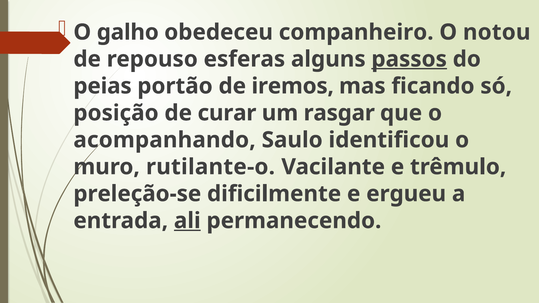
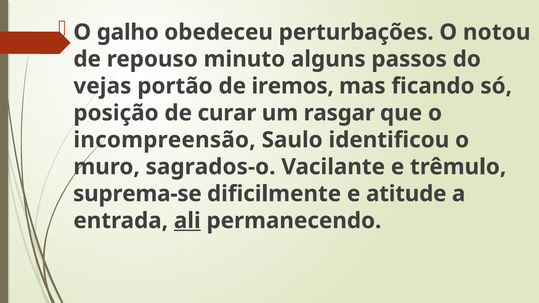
companheiro: companheiro -> perturbações (356, 32)
esferas: esferas -> minuto (244, 59)
passos underline: present -> none (409, 59)
peias: peias -> vejas (102, 86)
acompanhando: acompanhando -> incompreensão (164, 140)
rutilante-o: rutilante-o -> sagrados-o (211, 167)
preleção-se: preleção-se -> suprema-se (137, 194)
ergueu: ergueu -> atitude (406, 194)
